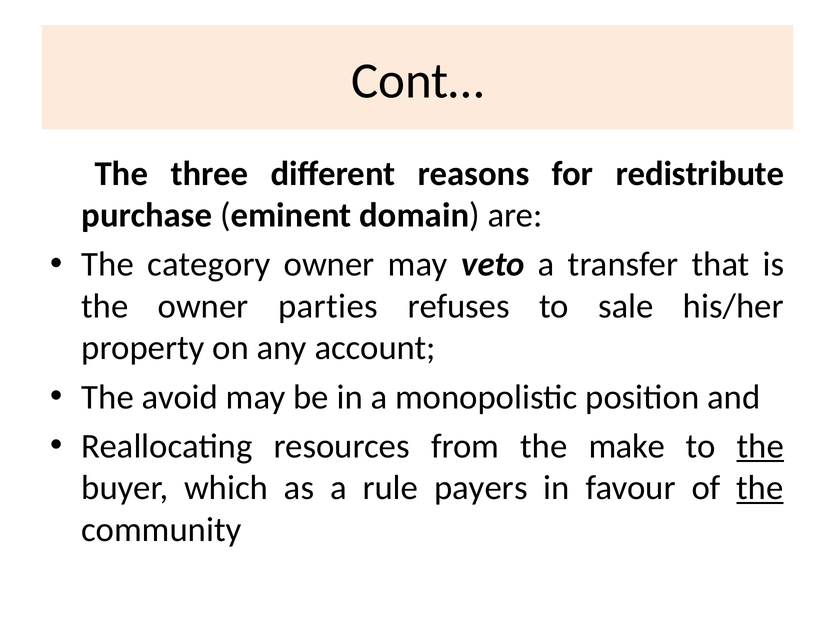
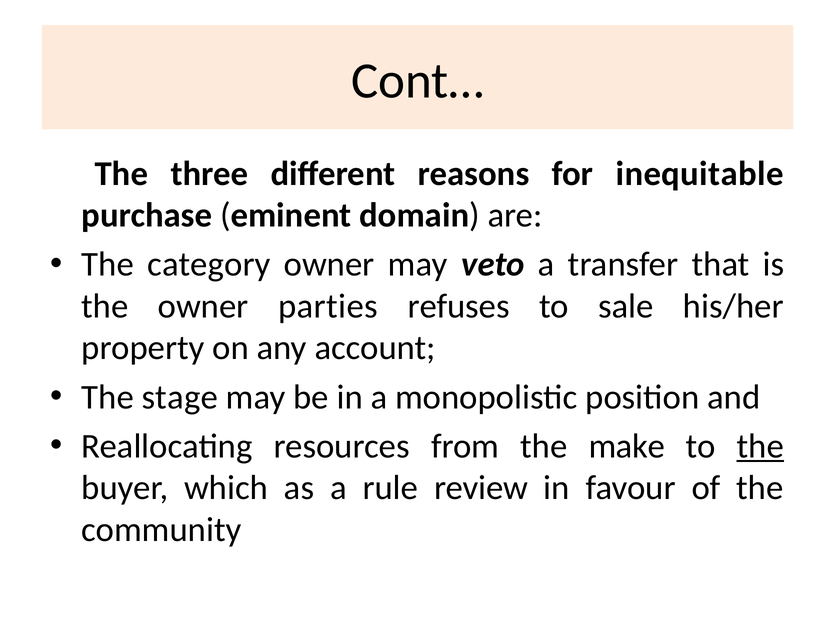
redistribute: redistribute -> inequitable (700, 174)
avoid: avoid -> stage (180, 397)
payers: payers -> review (481, 488)
the underline: present -> none (760, 488)
